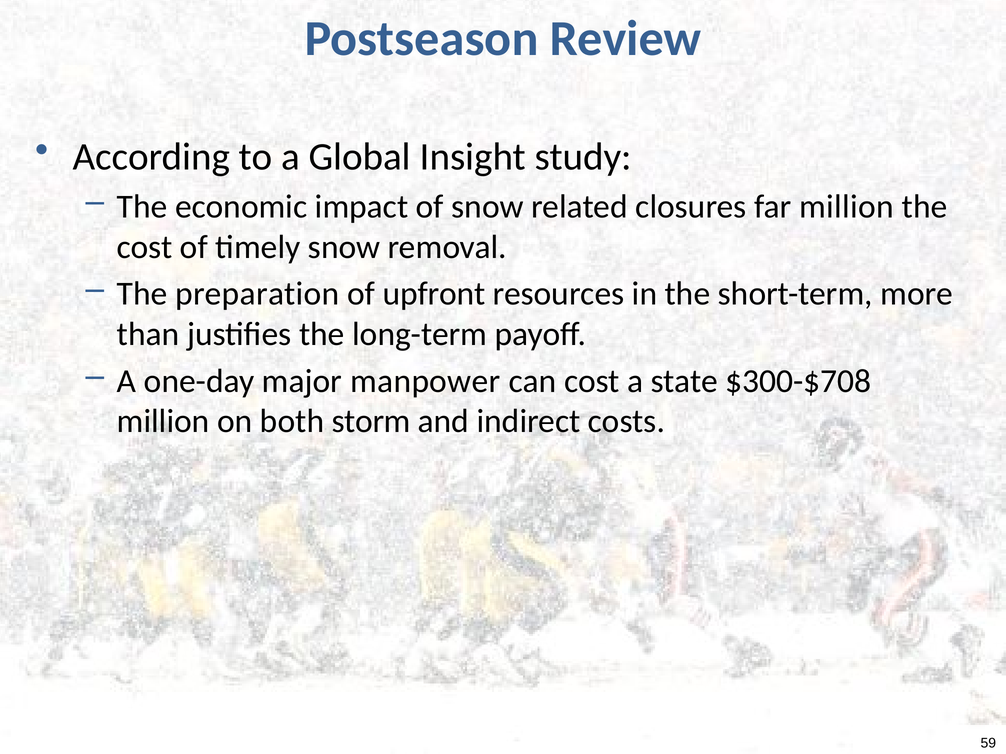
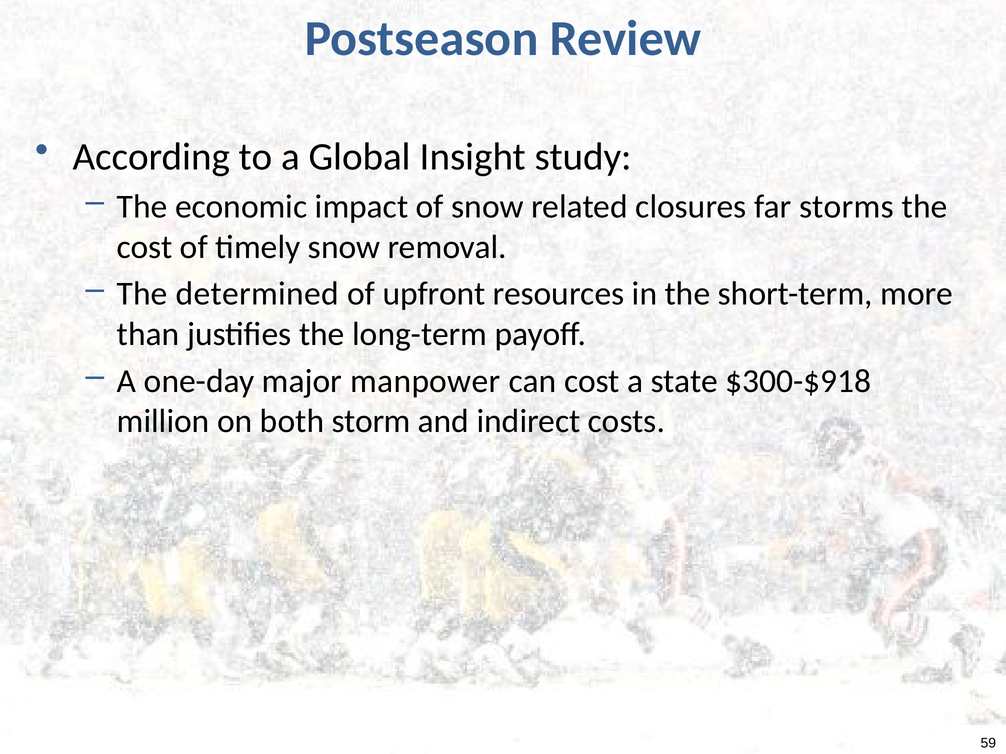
far million: million -> storms (846, 207)
preparation: preparation -> determined (257, 294)
$300-$708: $300-$708 -> $300-$918 (798, 381)
